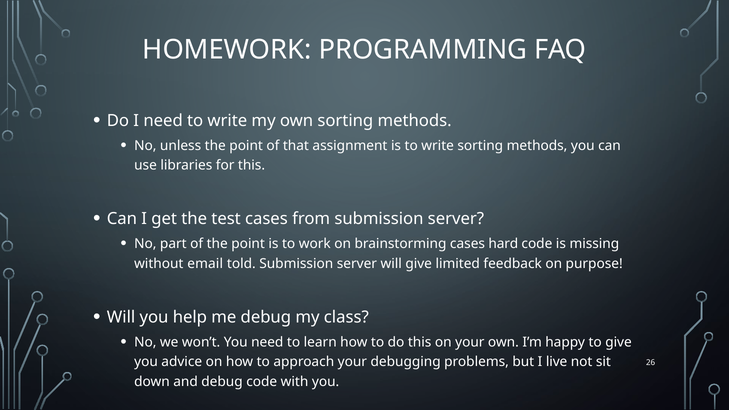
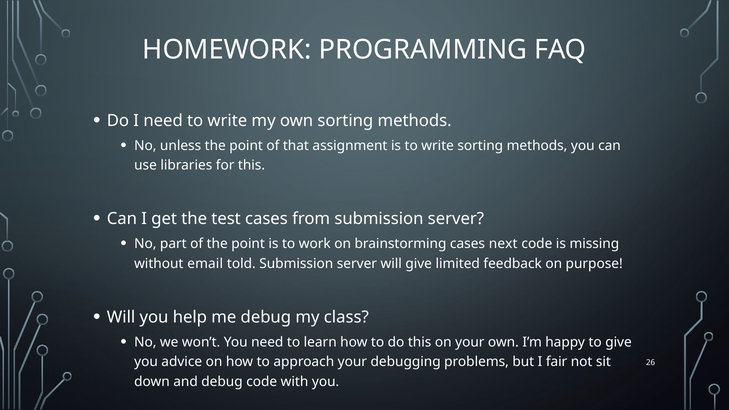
hard: hard -> next (503, 244)
live: live -> fair (557, 362)
